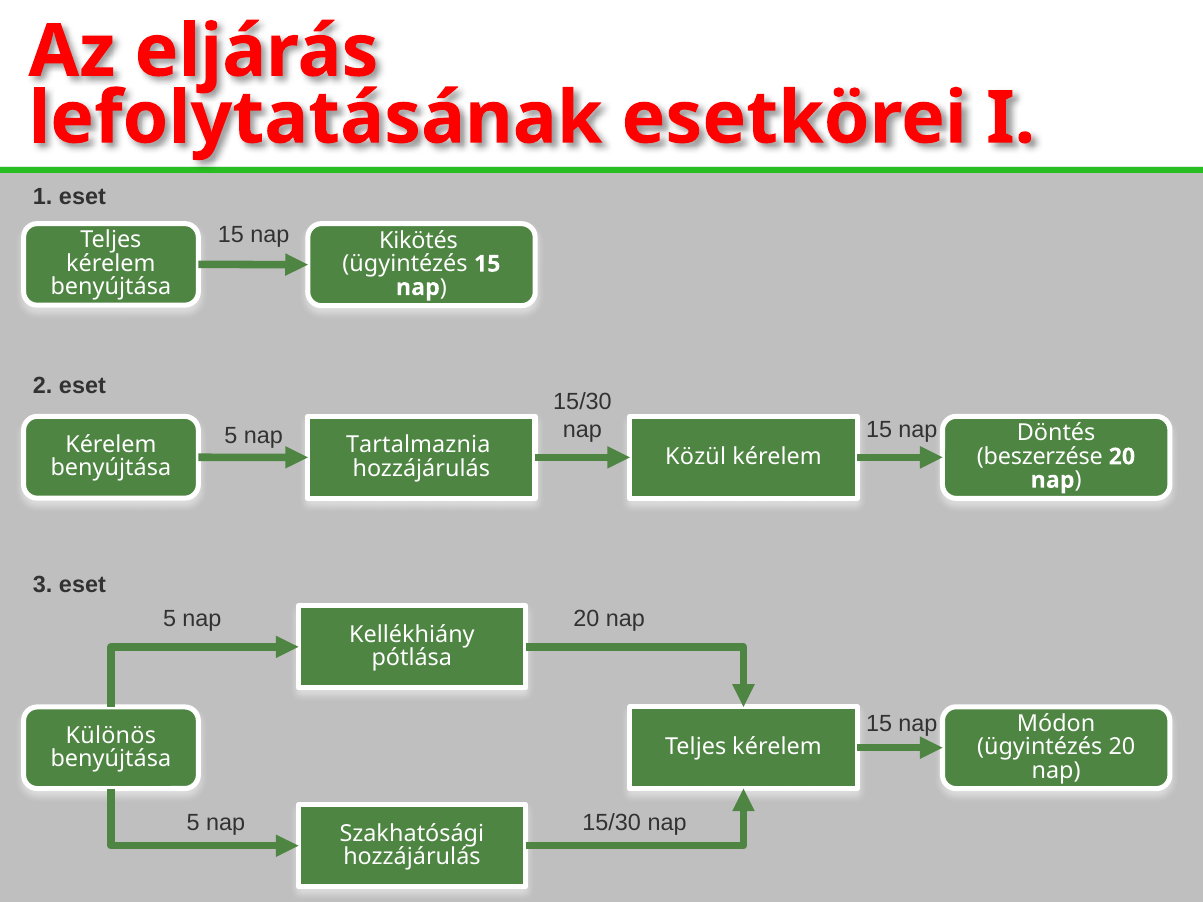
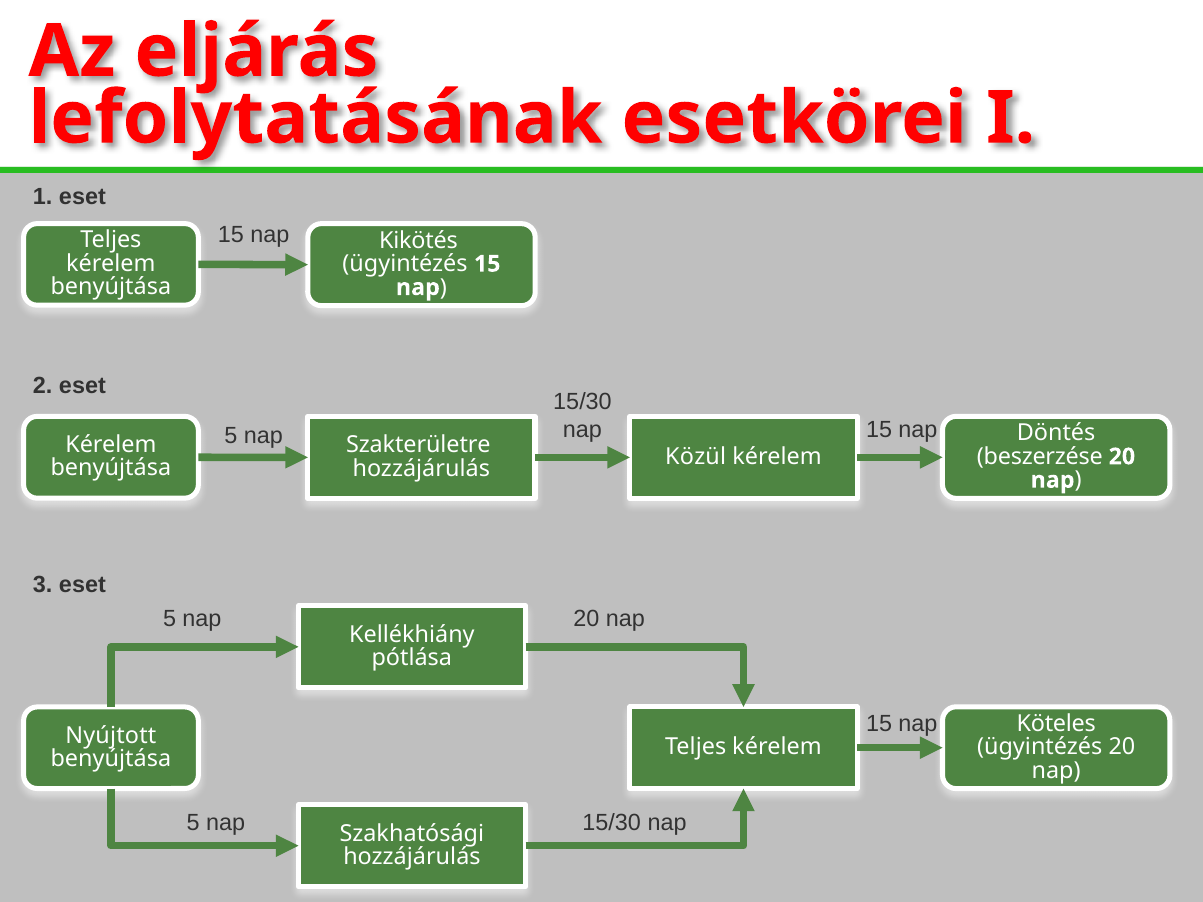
Tartalmaznia: Tartalmaznia -> Szakterületre (418, 445)
Módon: Módon -> Köteles (1056, 724)
Különös: Különös -> Nyújtott (111, 735)
